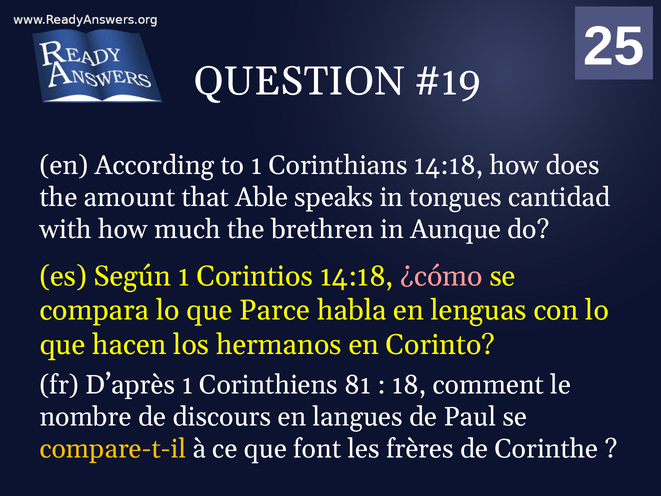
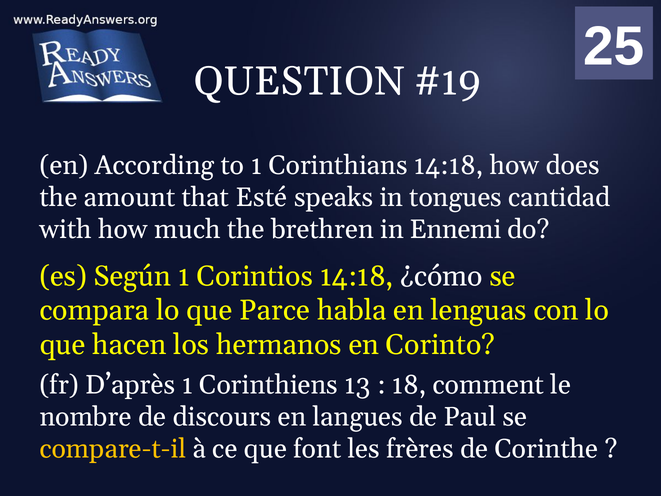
Able: Able -> Esté (261, 197)
Aunque: Aunque -> Ennemi (456, 229)
¿cómo colour: pink -> white (442, 276)
Corinthiens 81: 81 -> 13 (357, 385)
